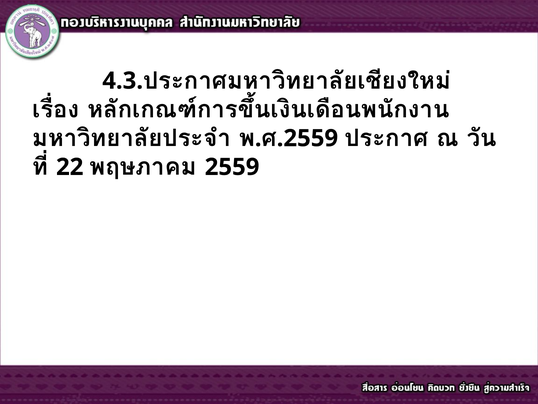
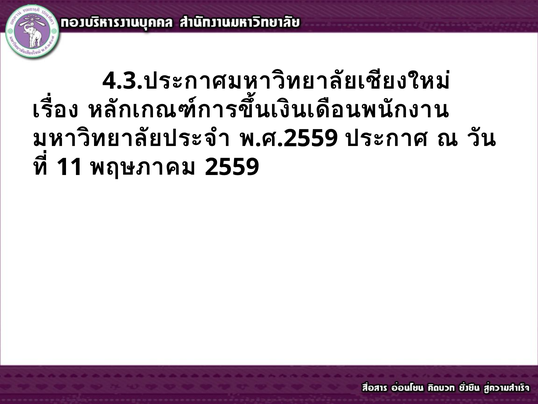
22: 22 -> 11 (70, 167)
